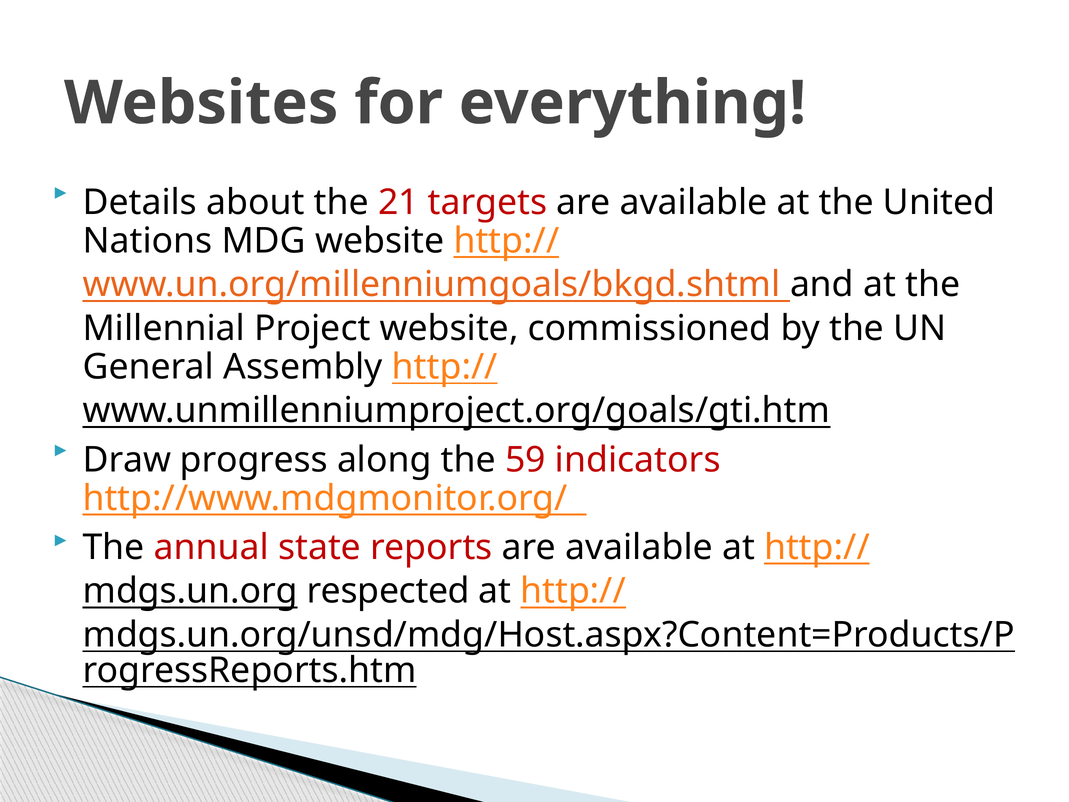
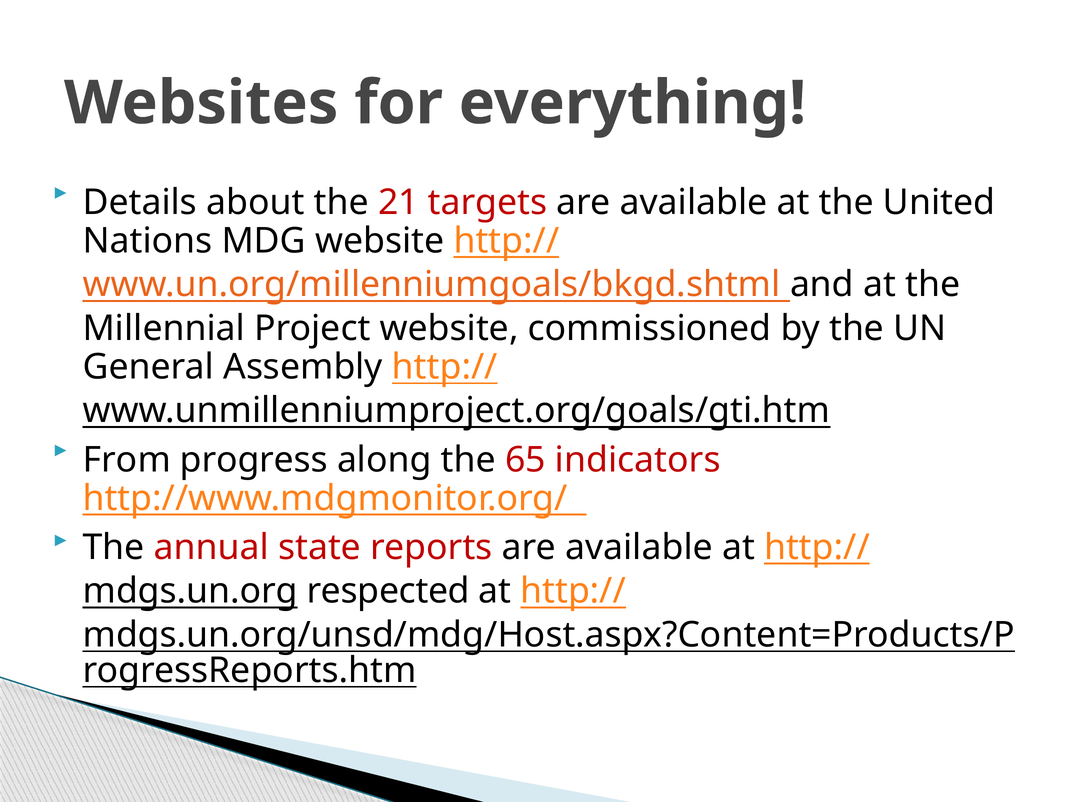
Draw: Draw -> From (127, 460)
59: 59 -> 65 (525, 460)
